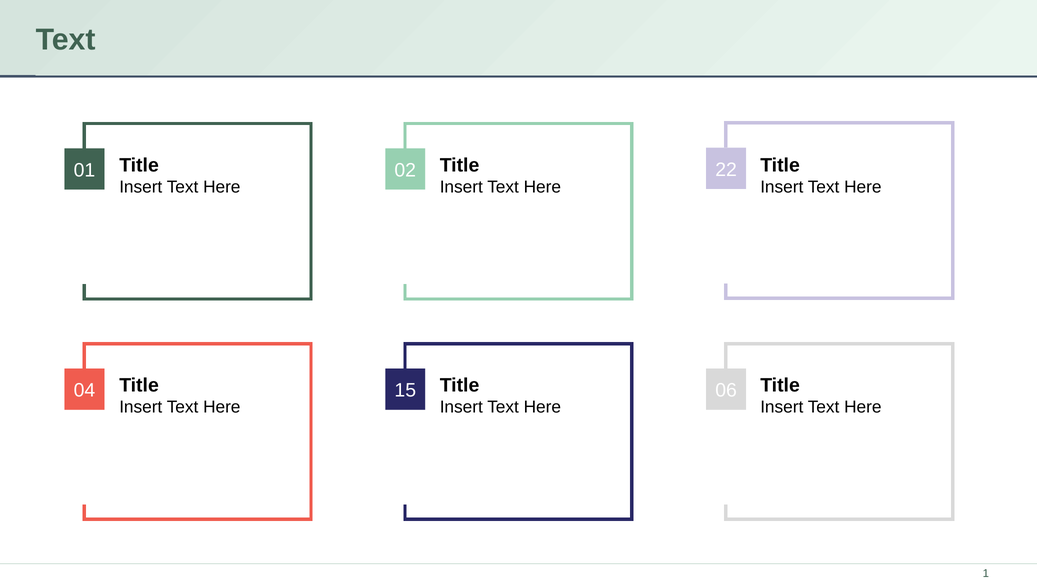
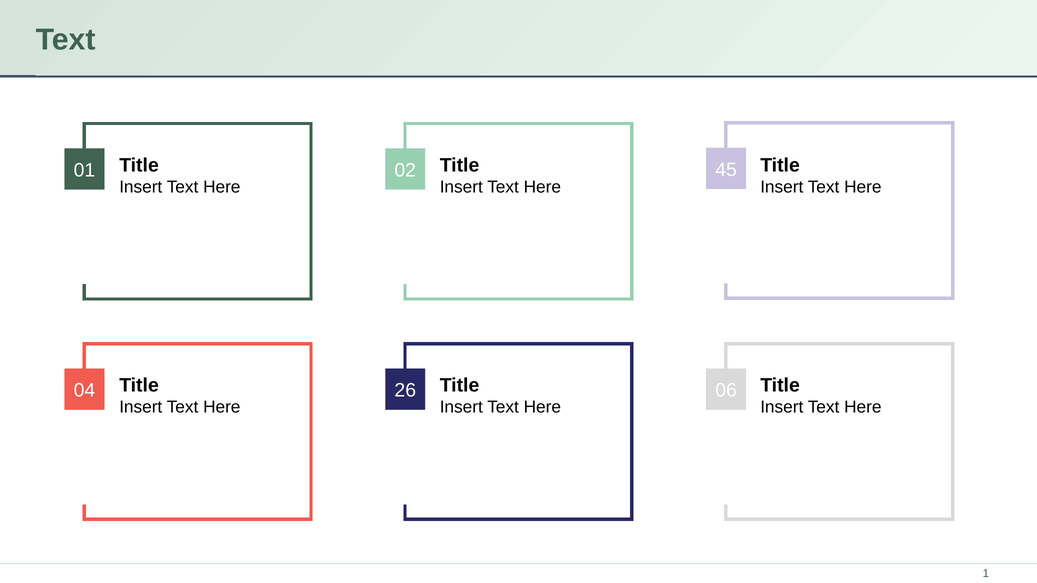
22: 22 -> 45 (726, 170)
15: 15 -> 26 (405, 391)
